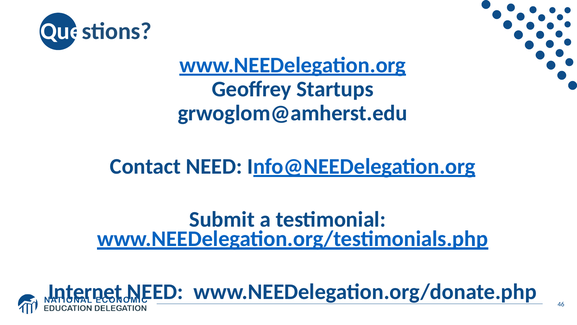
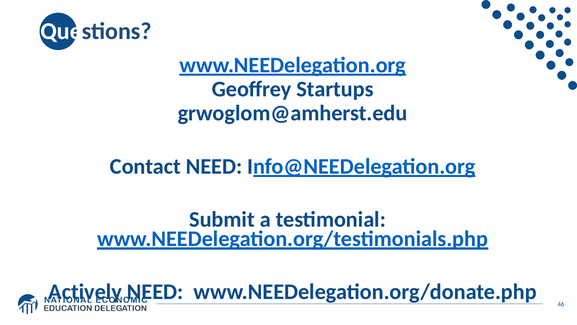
Internet: Internet -> Actively (85, 291)
